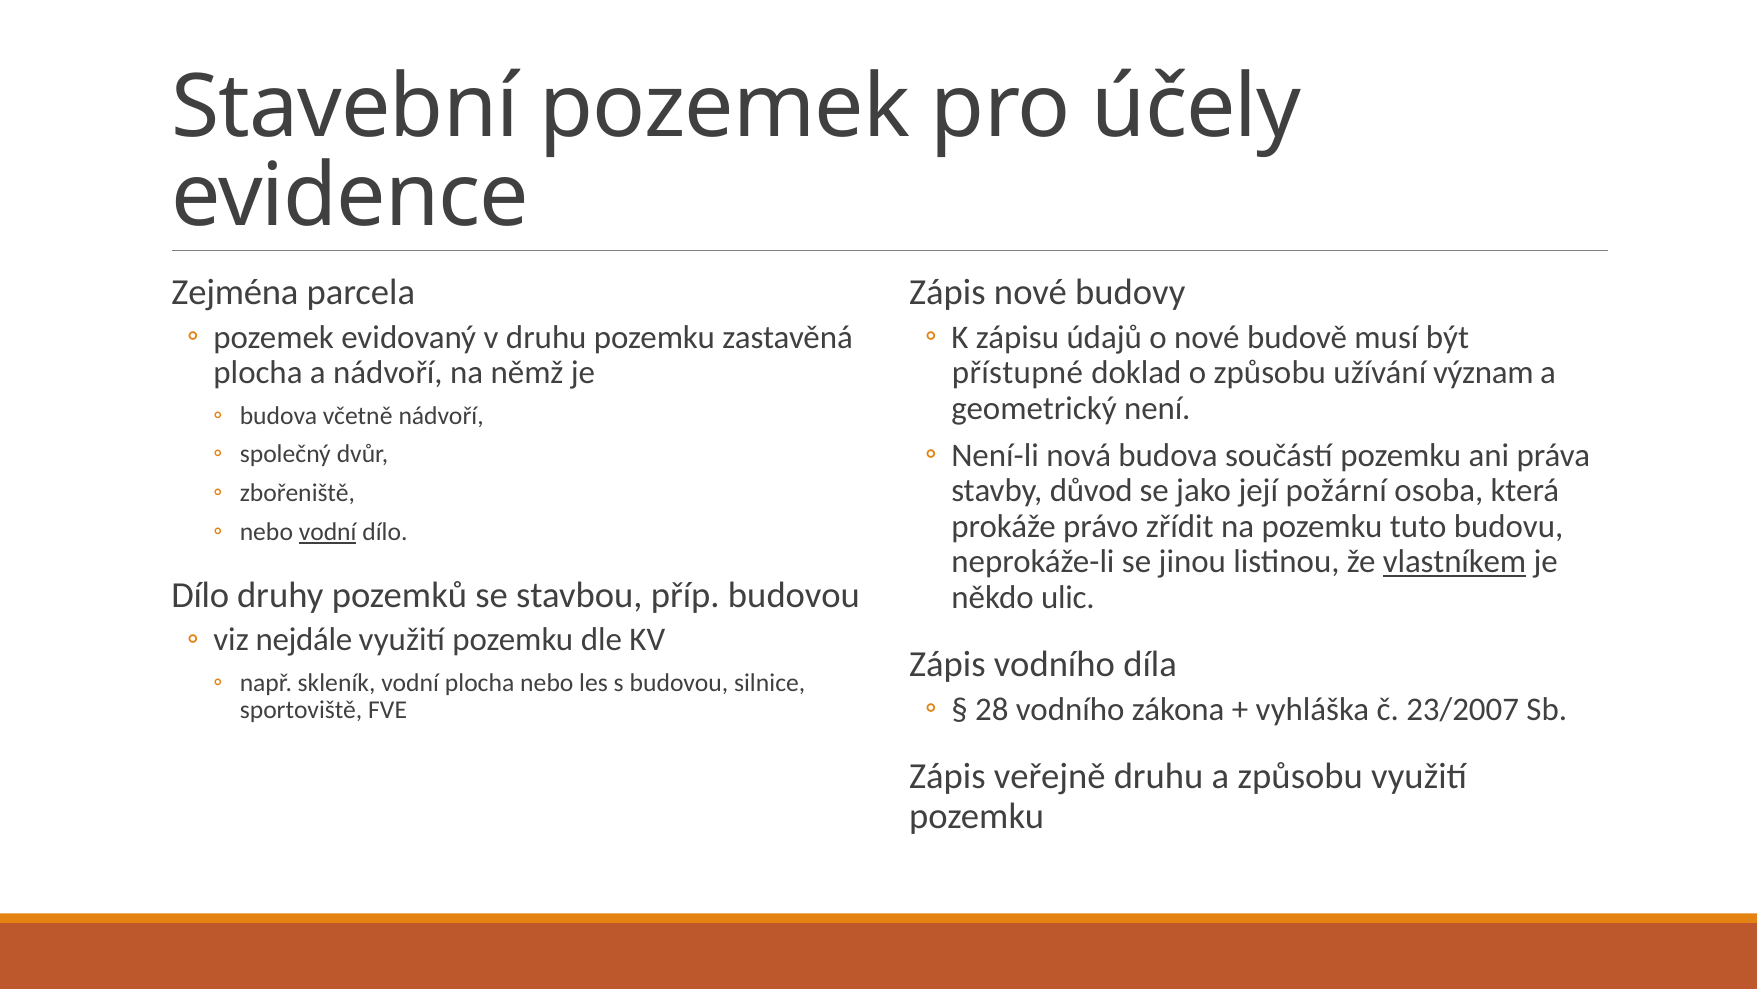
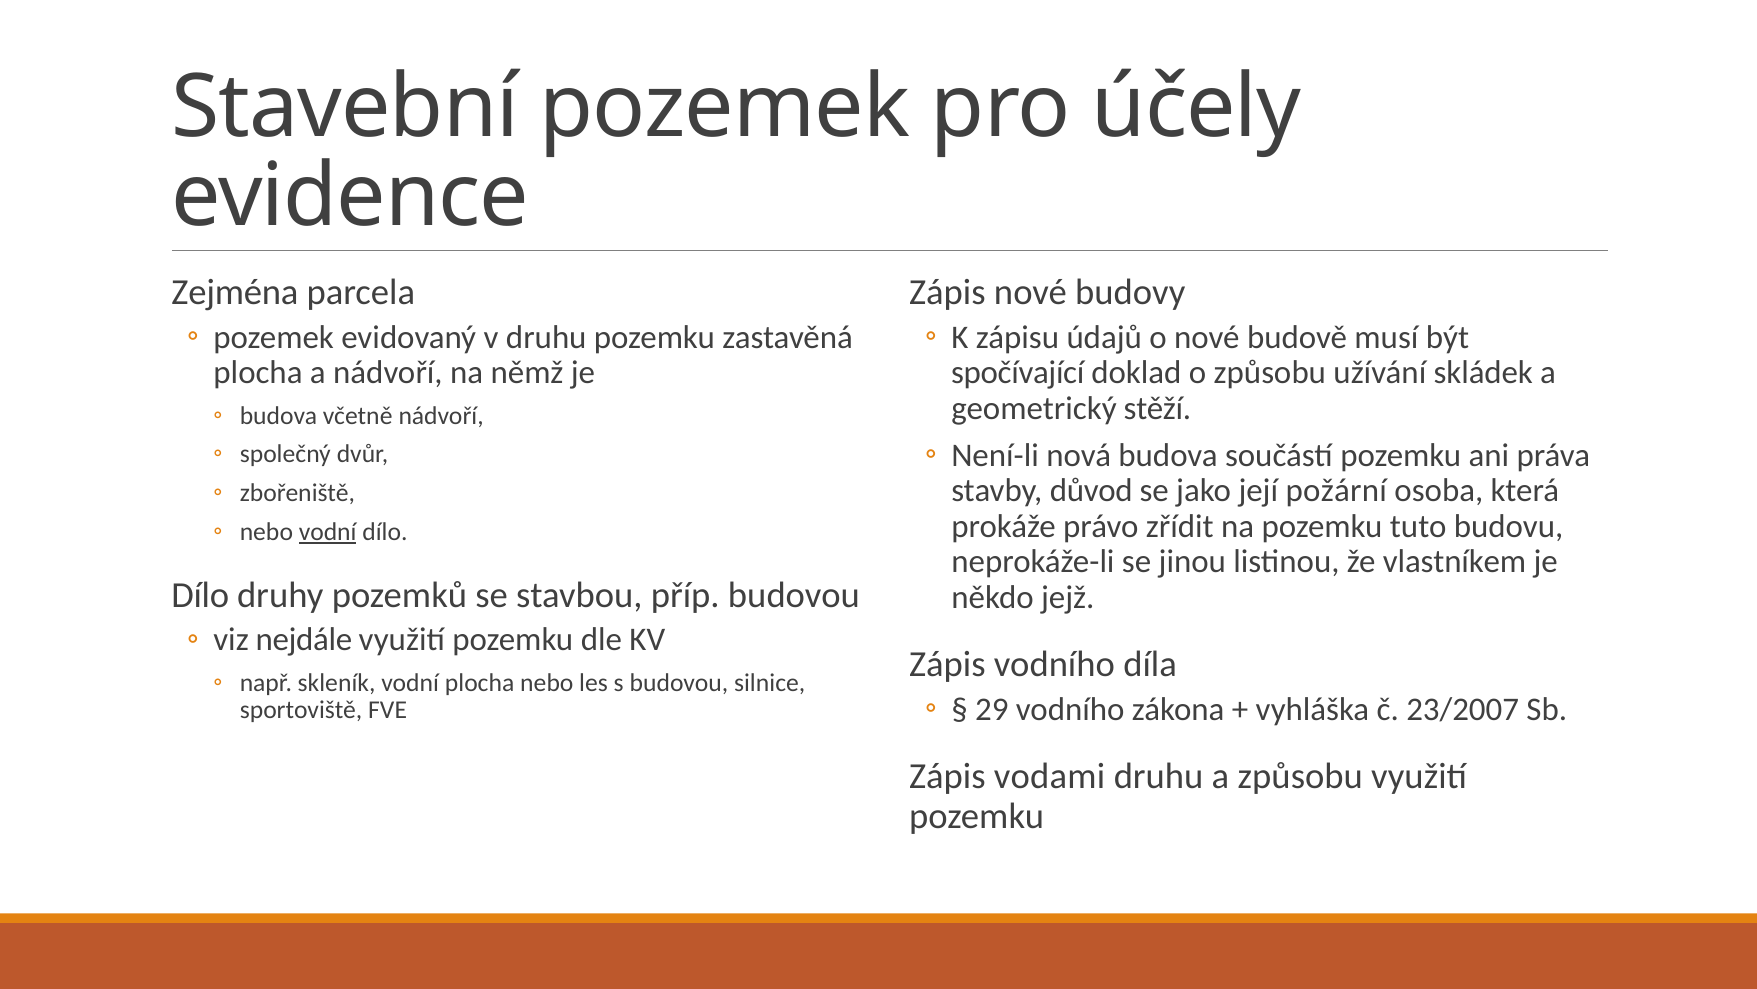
přístupné: přístupné -> spočívající (1018, 373)
význam: význam -> skládek (1483, 373)
není: není -> stěží (1157, 408)
vlastníkem underline: present -> none (1455, 562)
ulic: ulic -> jejž (1068, 597)
28: 28 -> 29 (992, 709)
veřejně: veřejně -> vodami (1050, 776)
